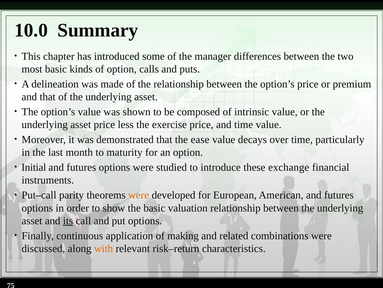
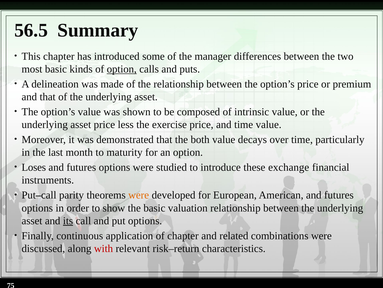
10.0: 10.0 -> 56.5 (31, 30)
option underline: none -> present (122, 69)
ease: ease -> both (200, 139)
Initial: Initial -> Loses (34, 167)
of making: making -> chapter (183, 235)
with colour: orange -> red (104, 248)
